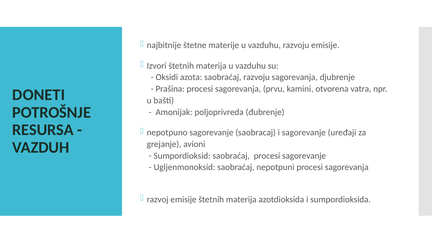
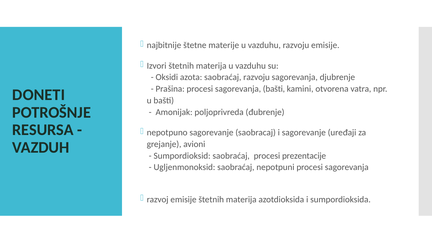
sagorevanja prvu: prvu -> bašti (274, 89)
procesi sagorevanje: sagorevanje -> prezentacije (304, 156)
